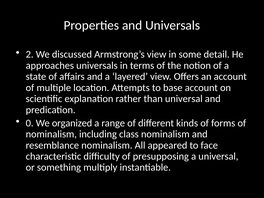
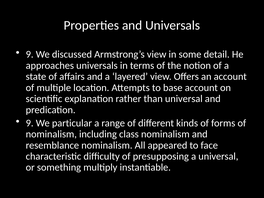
2: 2 -> 9 (30, 54)
0: 0 -> 9 (30, 123)
organized: organized -> particular (72, 123)
